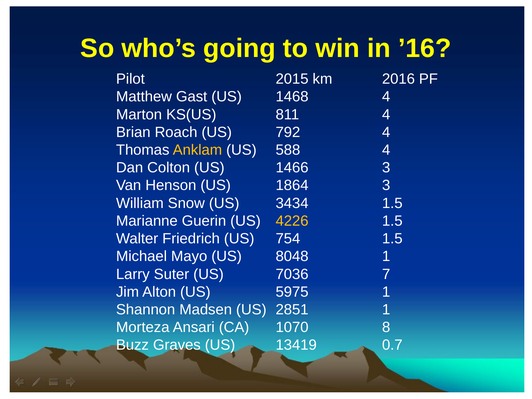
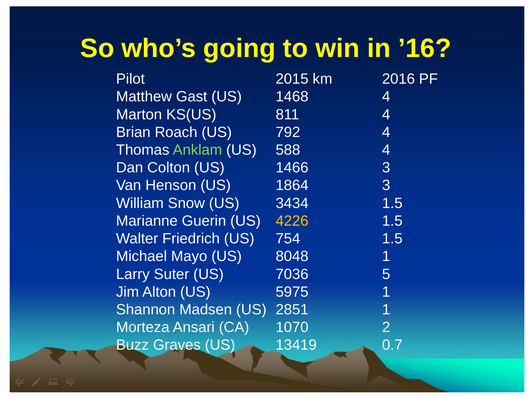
Anklam colour: yellow -> light green (197, 150)
7: 7 -> 5 (386, 274)
8: 8 -> 2 (386, 327)
